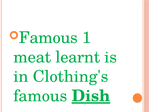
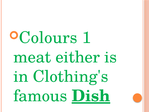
Famous: Famous -> Colours (48, 38)
learnt: learnt -> either (78, 57)
